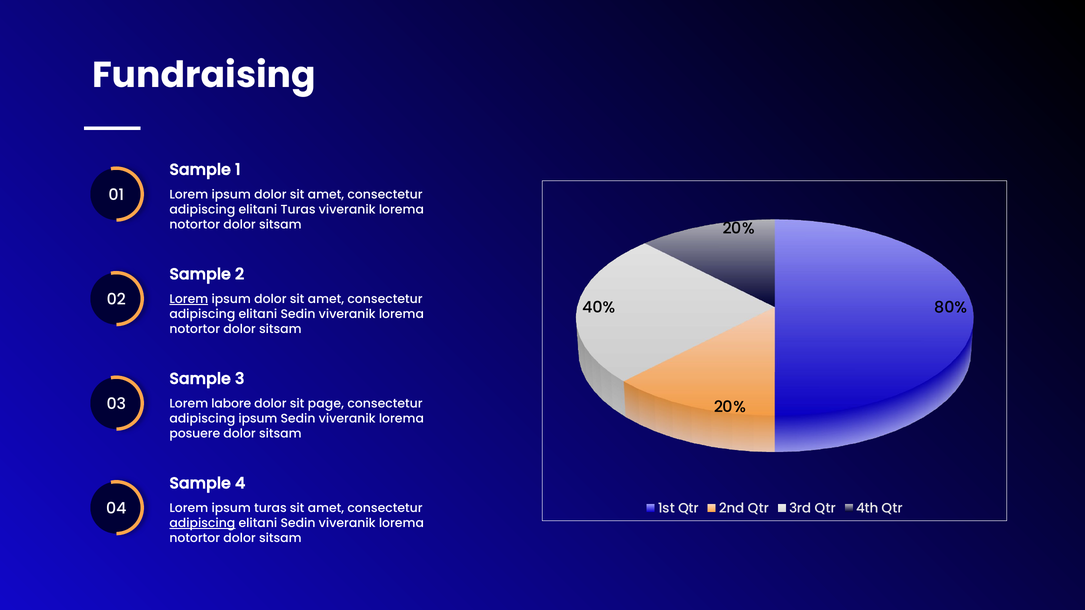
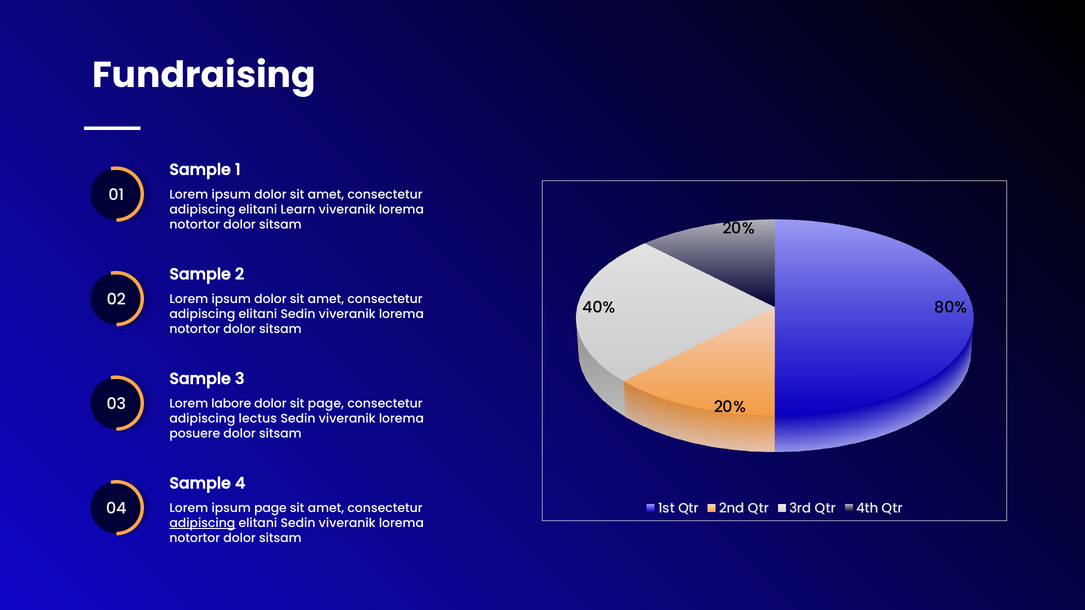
elitani Turas: Turas -> Learn (298, 210)
Lorem underline: present -> none (189, 299)
adipiscing ipsum: ipsum -> lectus (258, 419)
ipsum turas: turas -> page (270, 509)
